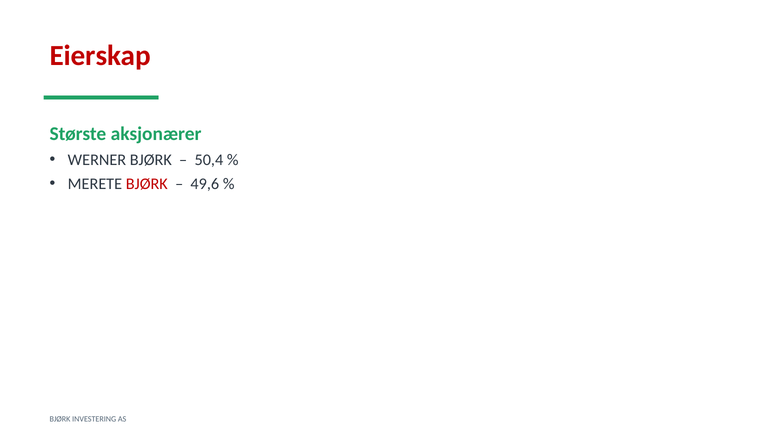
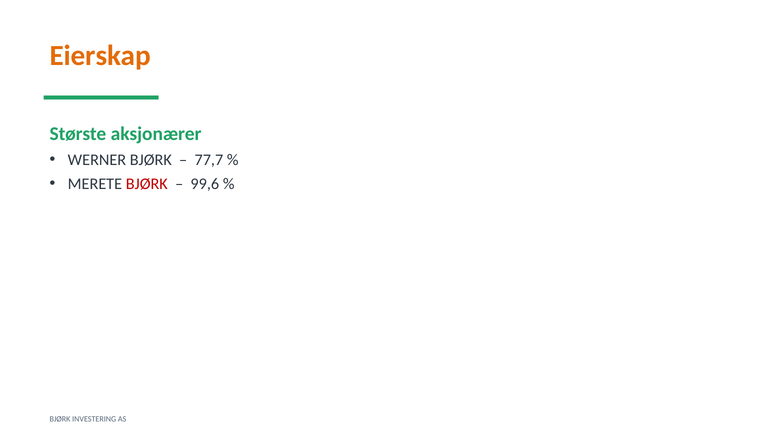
Eierskap colour: red -> orange (100, 56)
50,4: 50,4 -> 77,7 (209, 160)
49,6: 49,6 -> 99,6 (205, 184)
